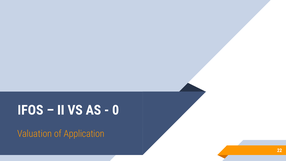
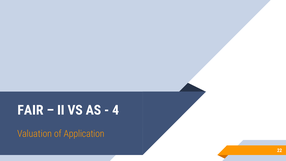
IFOS: IFOS -> FAIR (30, 110)
0: 0 -> 4 (116, 110)
